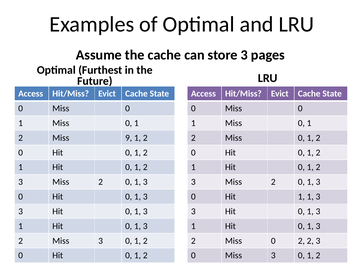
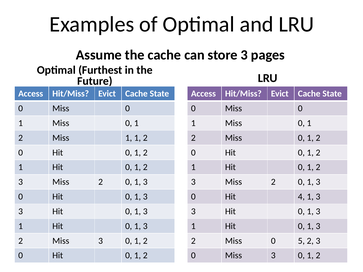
Miss 9: 9 -> 1 (129, 138)
Hit 1: 1 -> 4 (301, 197)
0 2: 2 -> 5 (301, 241)
